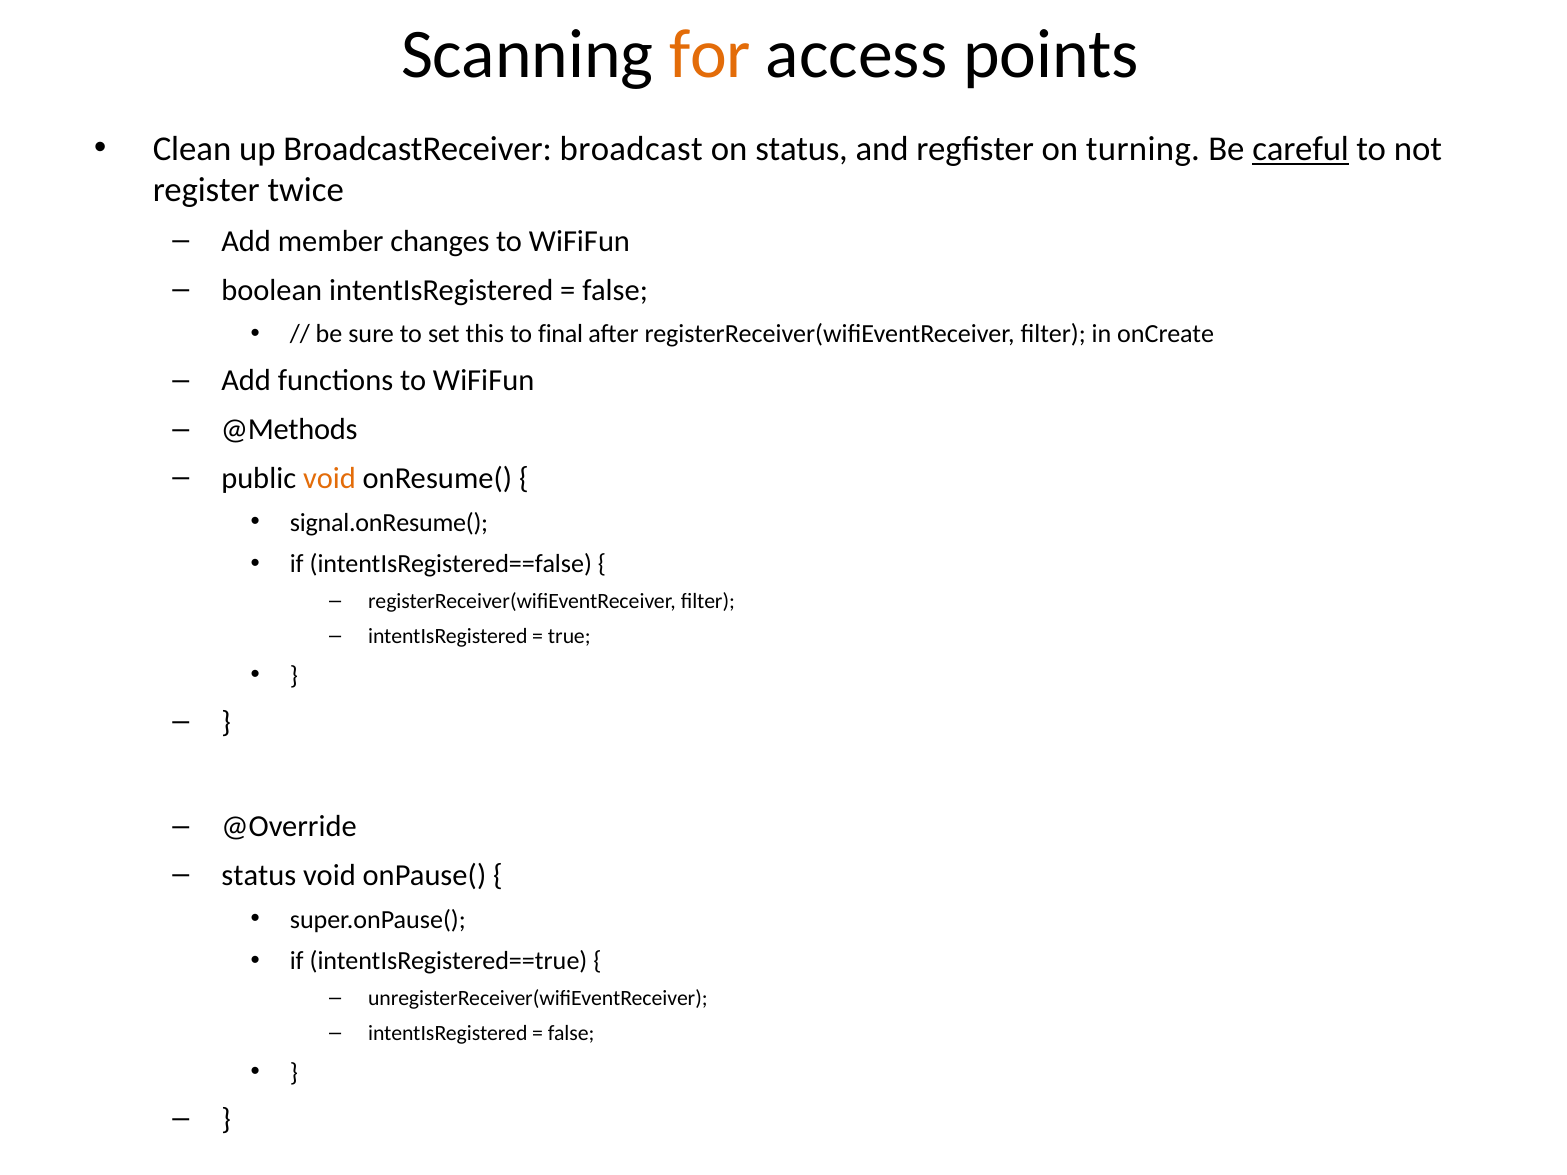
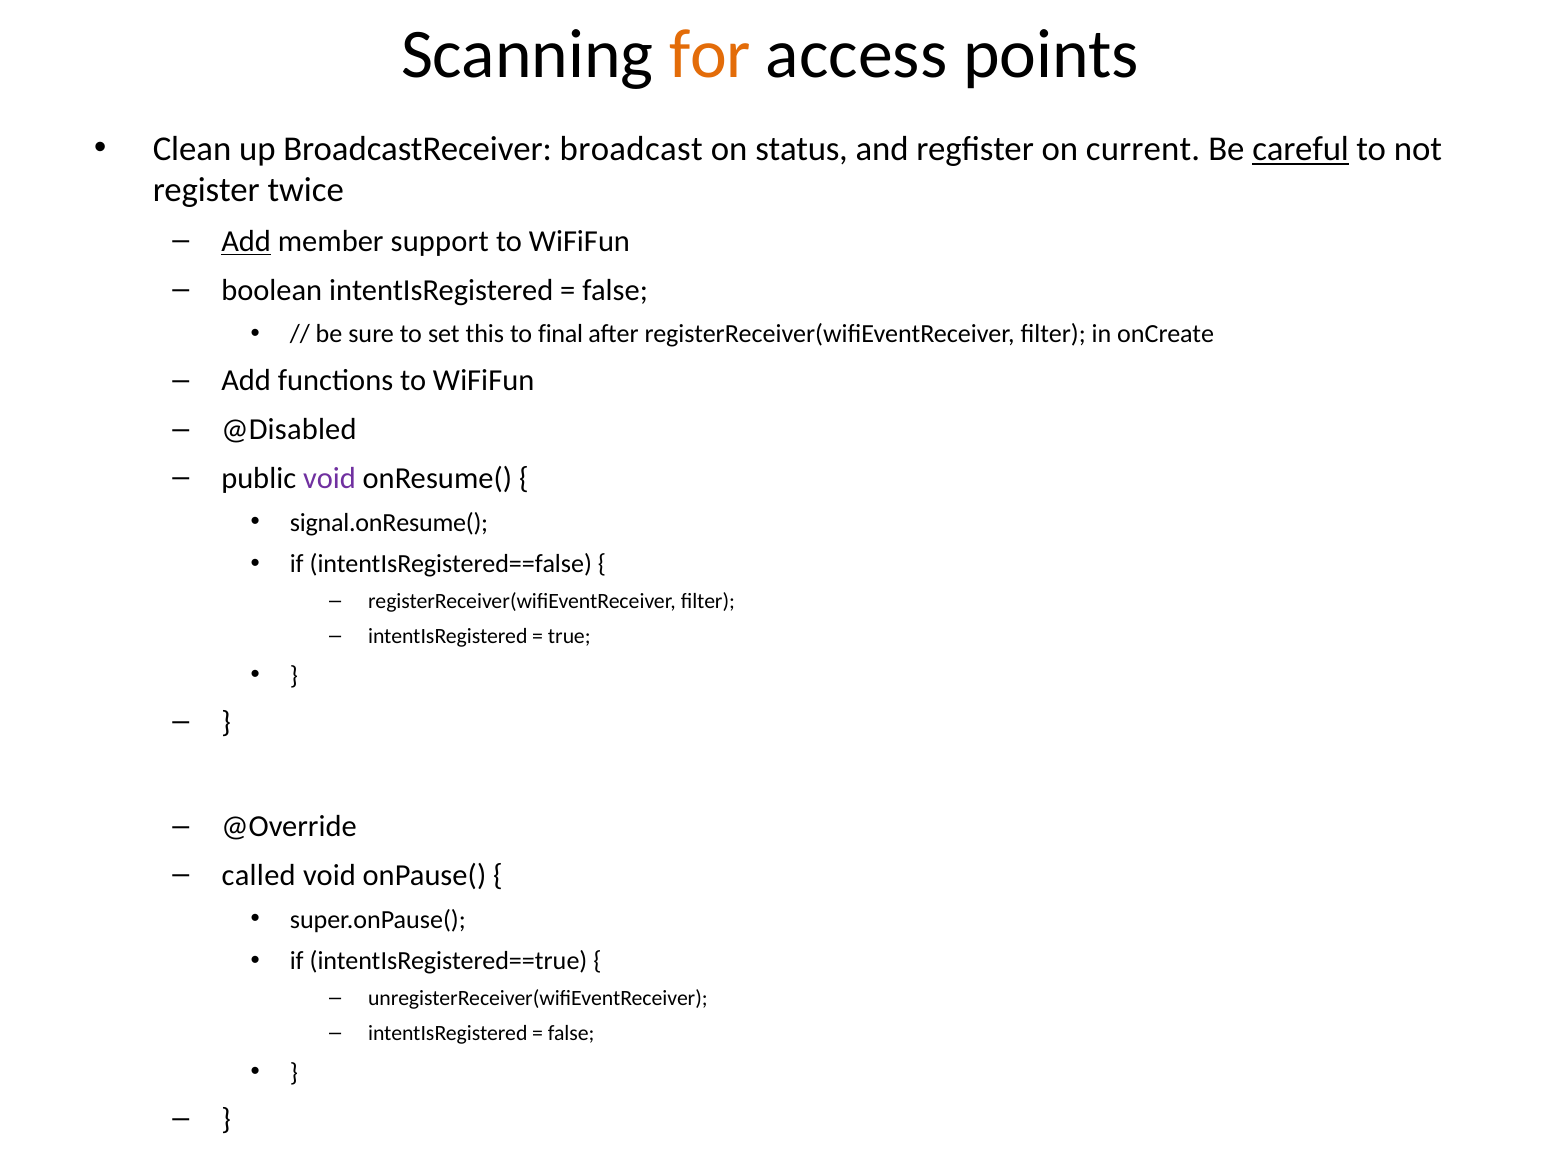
turning: turning -> current (1143, 149)
Add underline: none -> present (246, 242)
changes: changes -> support (440, 242)
@Methods: @Methods -> @Disabled (289, 430)
void colour: orange -> purple (330, 478)
status: status -> called (259, 876)
